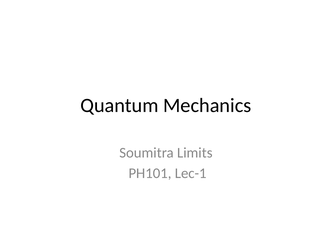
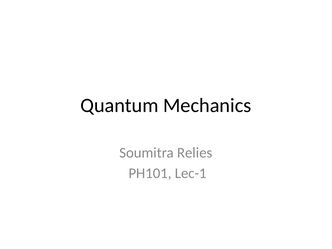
Limits: Limits -> Relies (195, 153)
